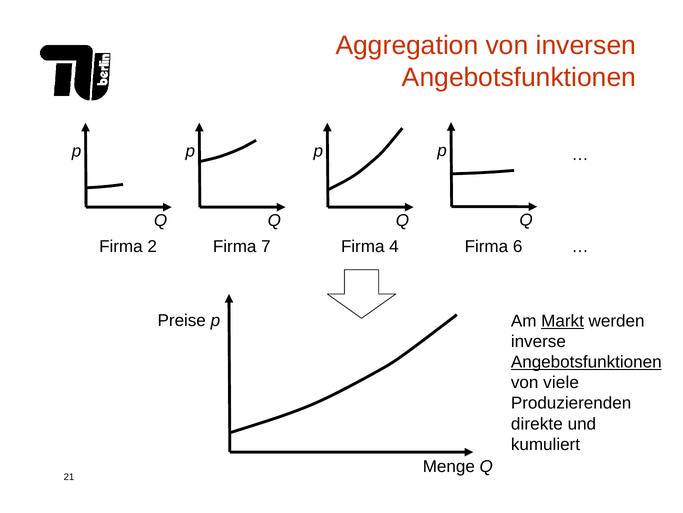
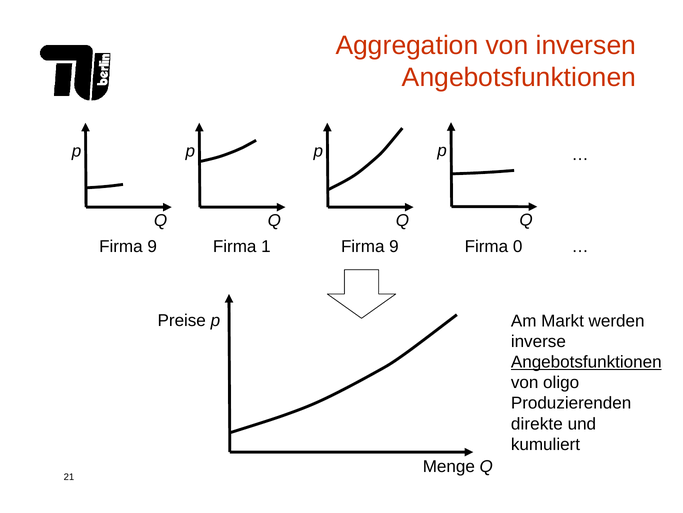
6: 6 -> 0 (518, 246)
2: 2 -> 9 (152, 246)
7: 7 -> 1 (266, 246)
4: 4 -> 9 (394, 246)
Markt underline: present -> none (563, 321)
viele: viele -> oligo (561, 382)
